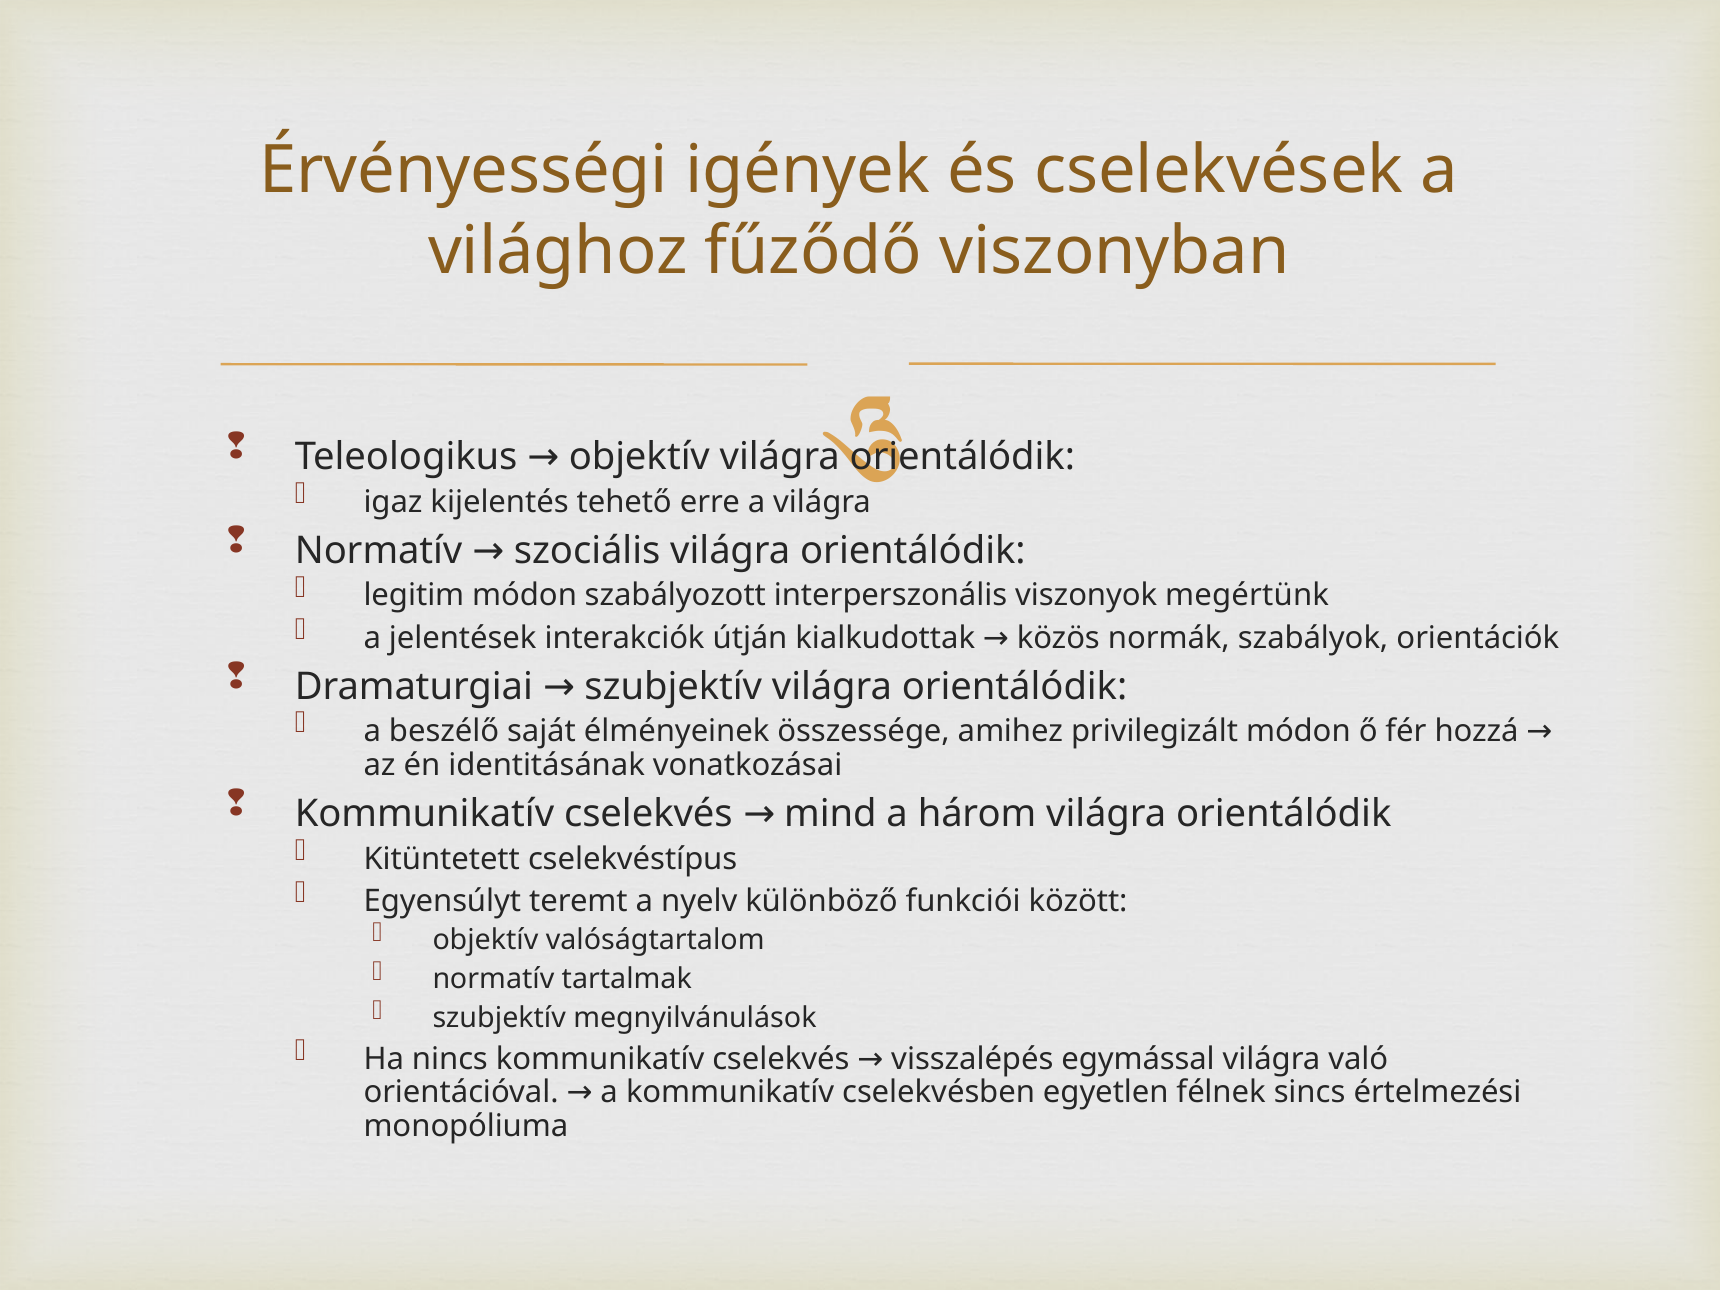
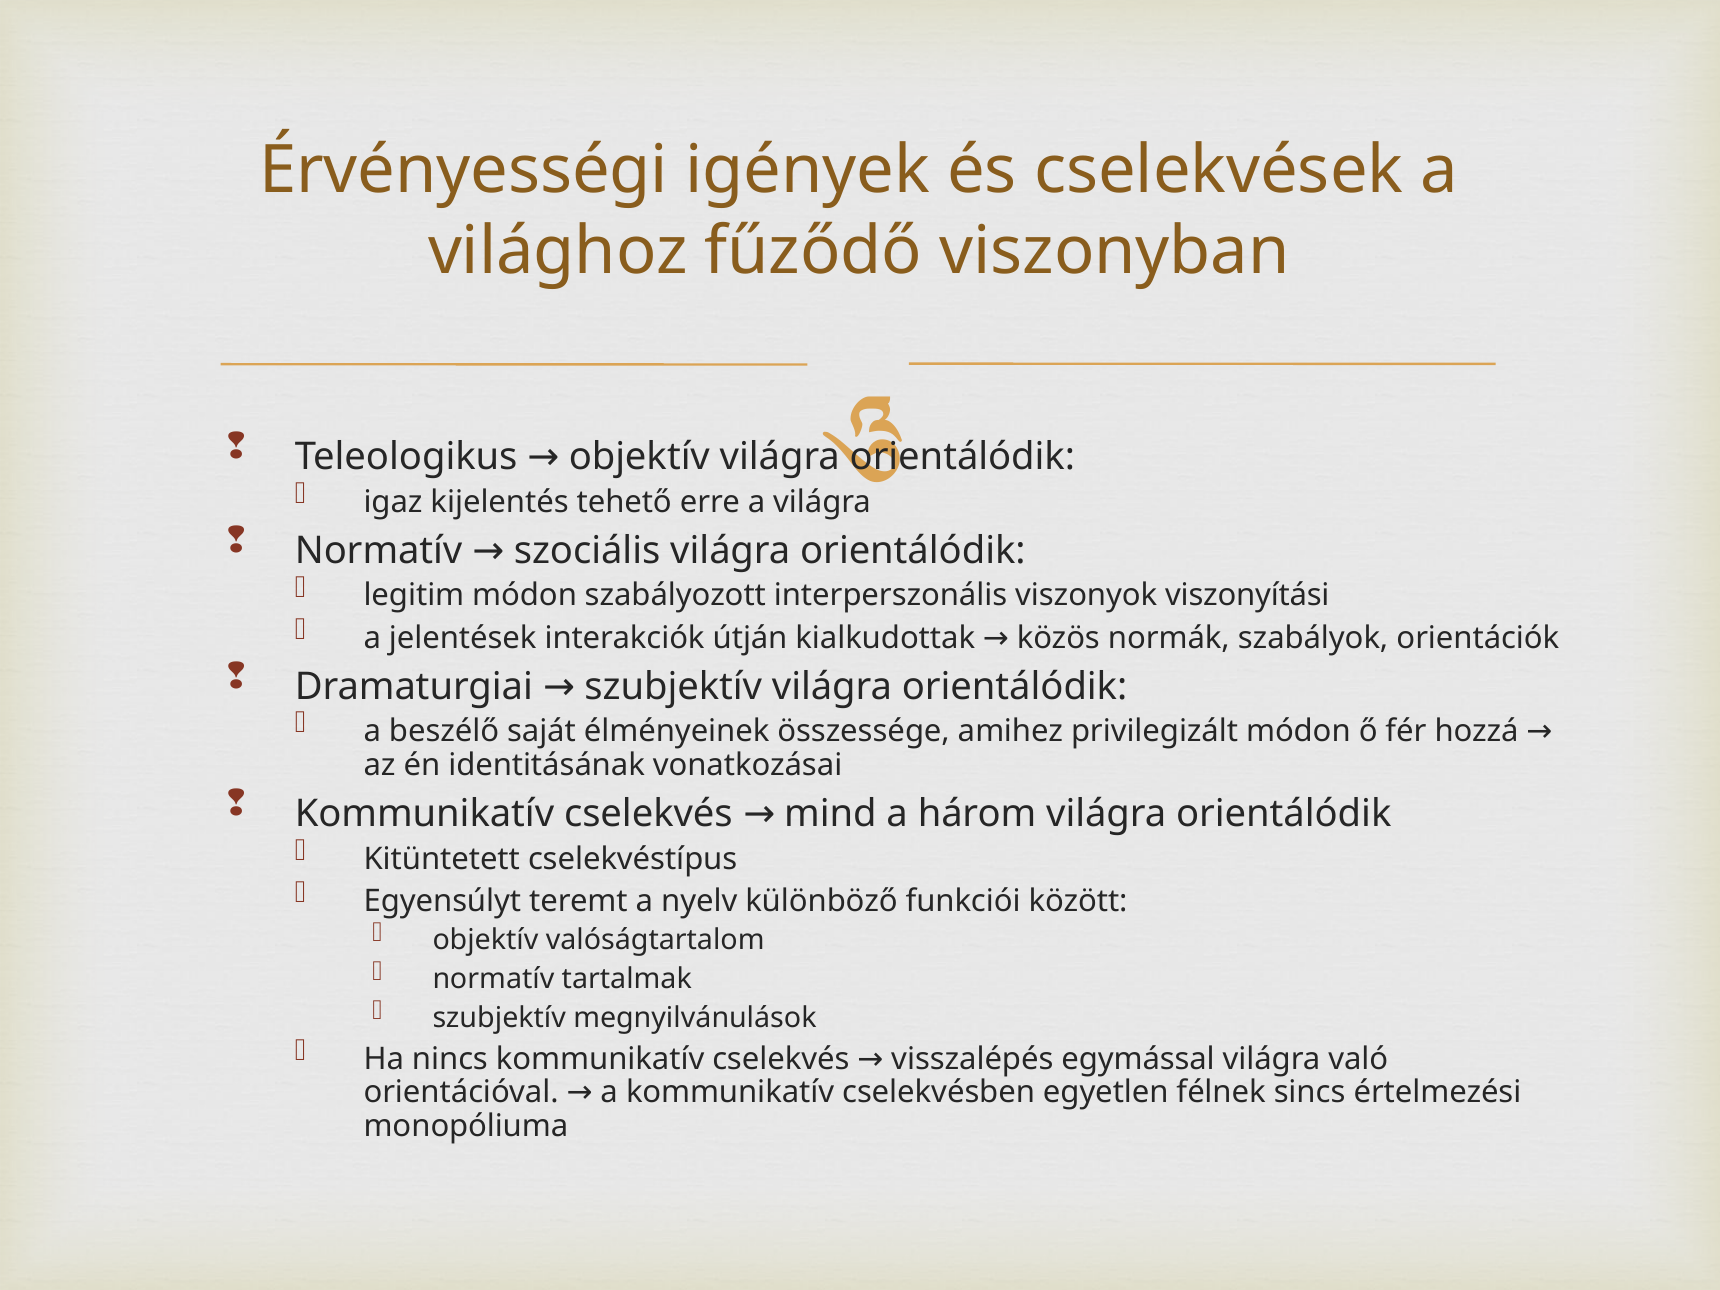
megértünk: megértünk -> viszonyítási (1247, 596)
